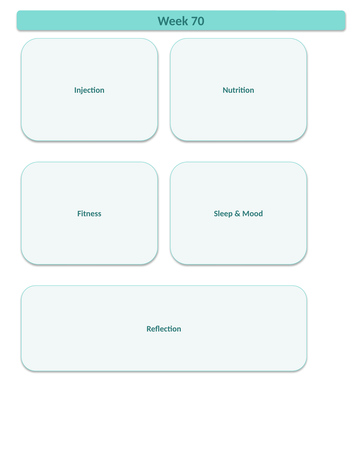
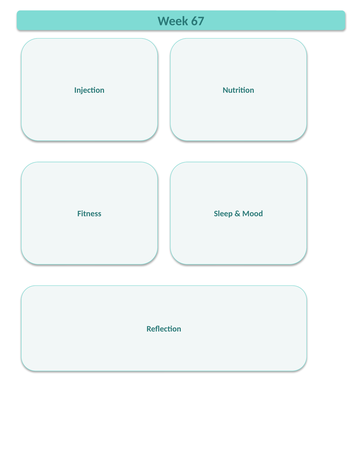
70: 70 -> 67 (198, 21)
